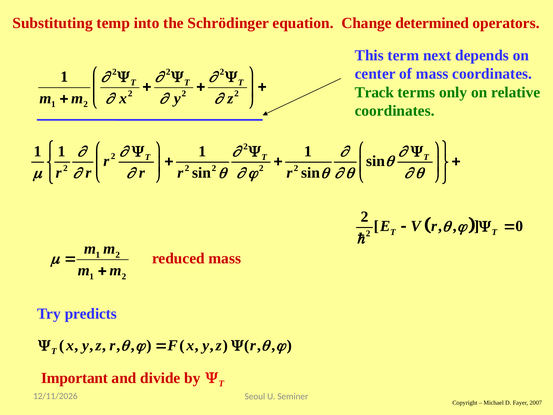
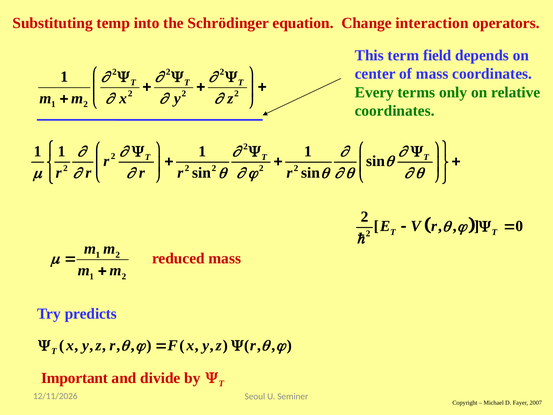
determined: determined -> interaction (432, 23)
next: next -> field (437, 55)
Track: Track -> Every (374, 92)
